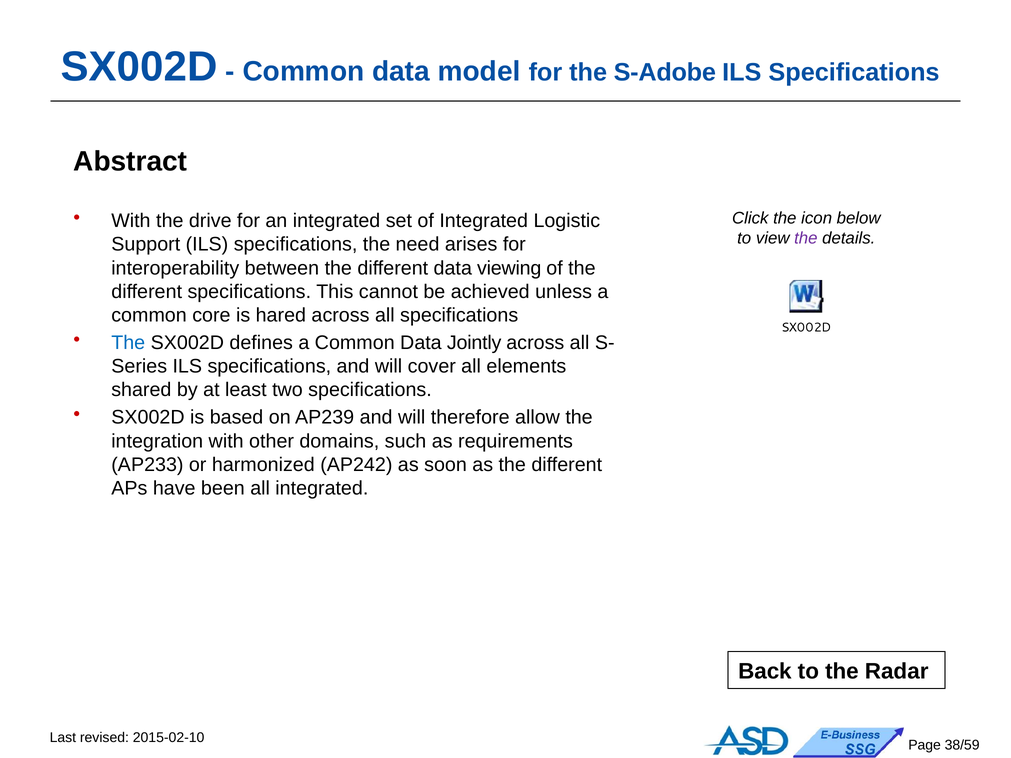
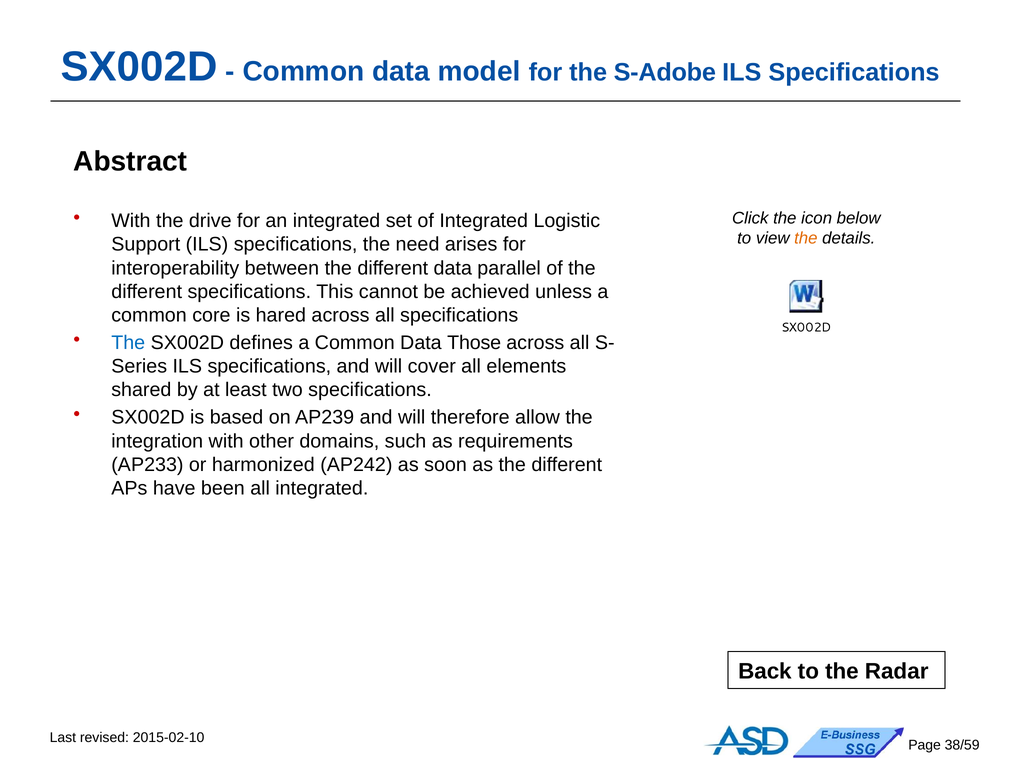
the colour: purple -> orange (806, 239)
viewing: viewing -> parallel (509, 268)
Jointly: Jointly -> Those (474, 343)
